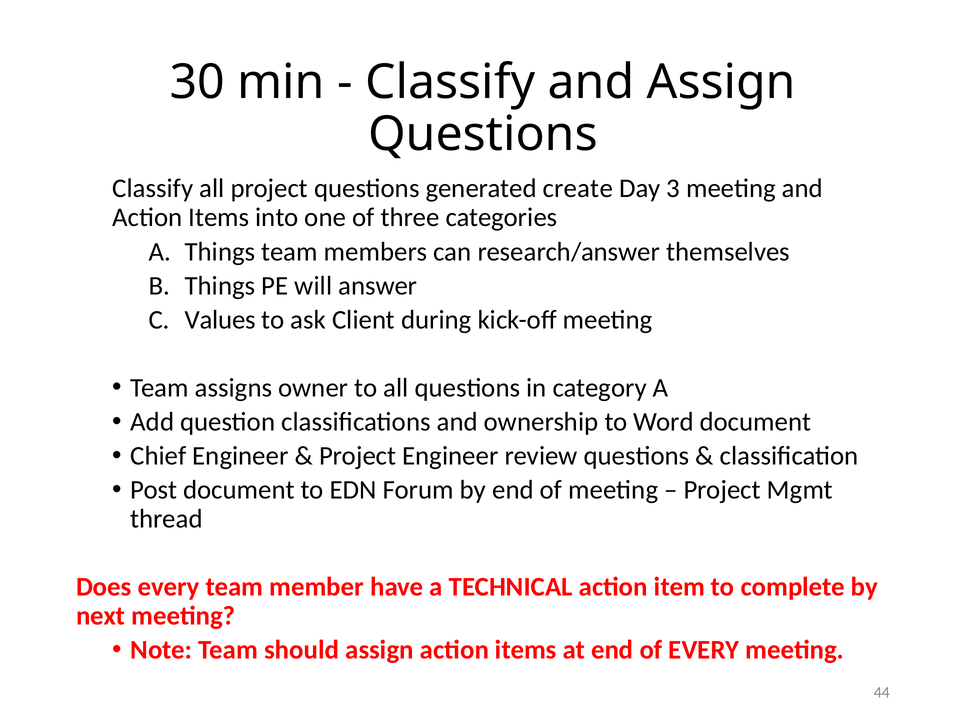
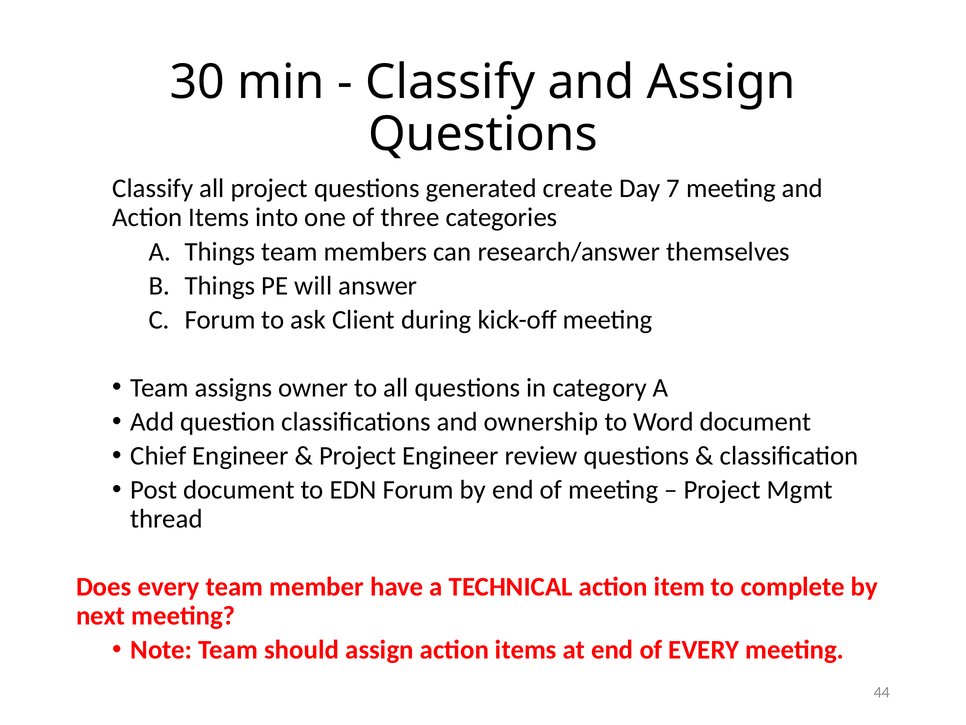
3: 3 -> 7 (673, 188)
Values: Values -> Forum (220, 319)
